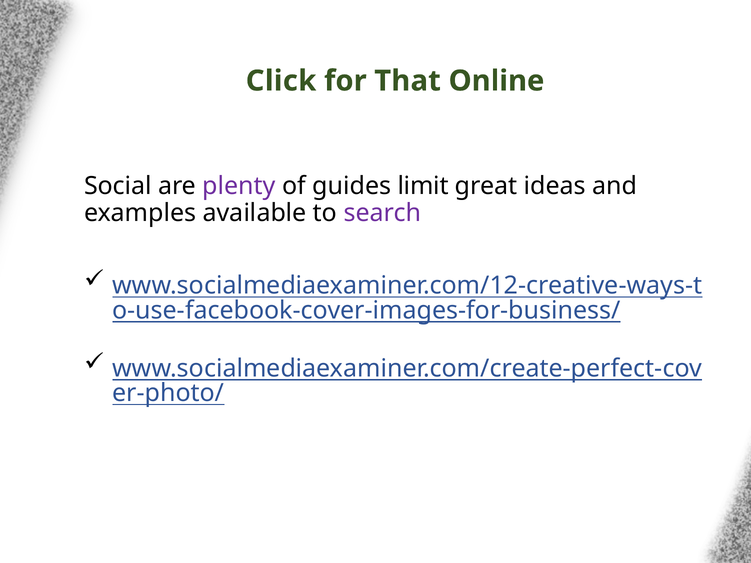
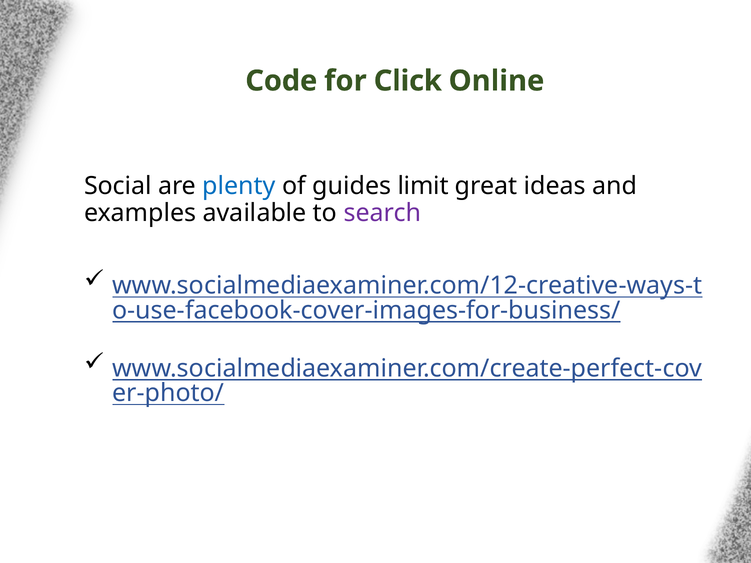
Click: Click -> Code (281, 81)
That: That -> Click (408, 81)
plenty colour: purple -> blue (239, 186)
